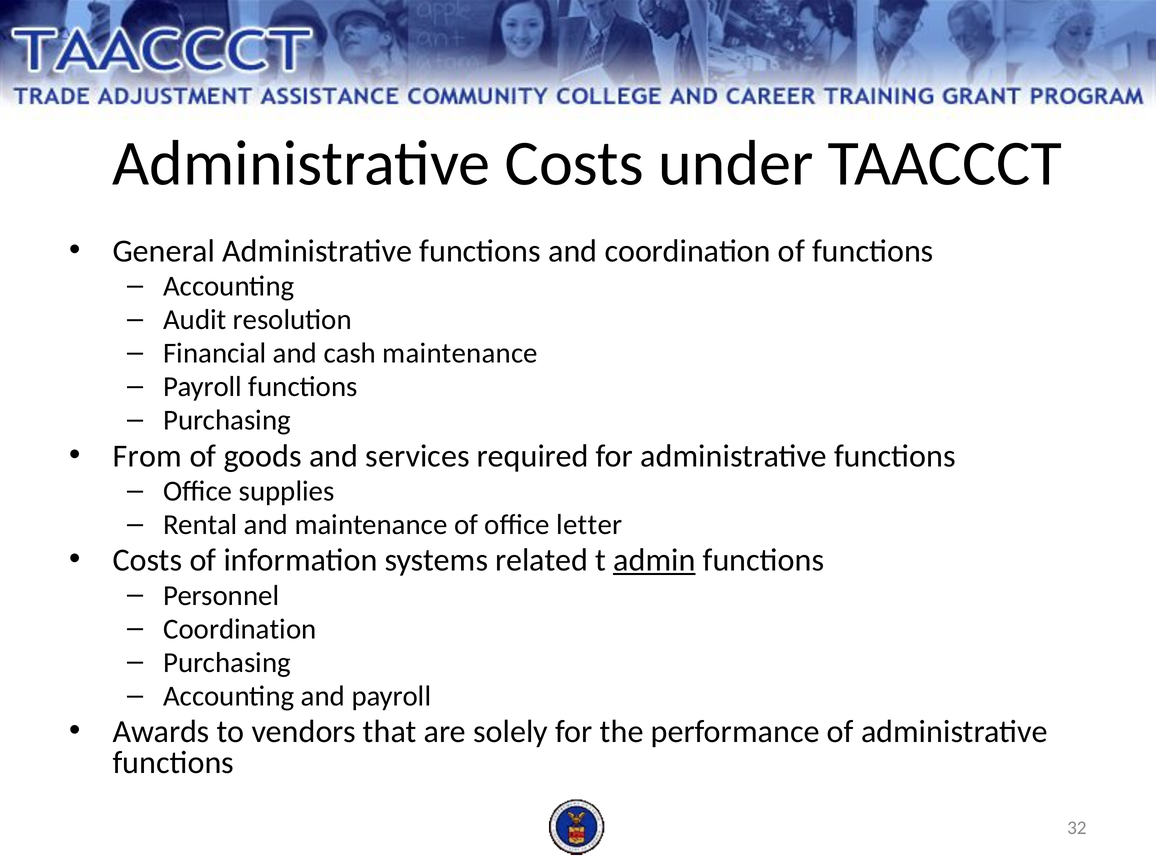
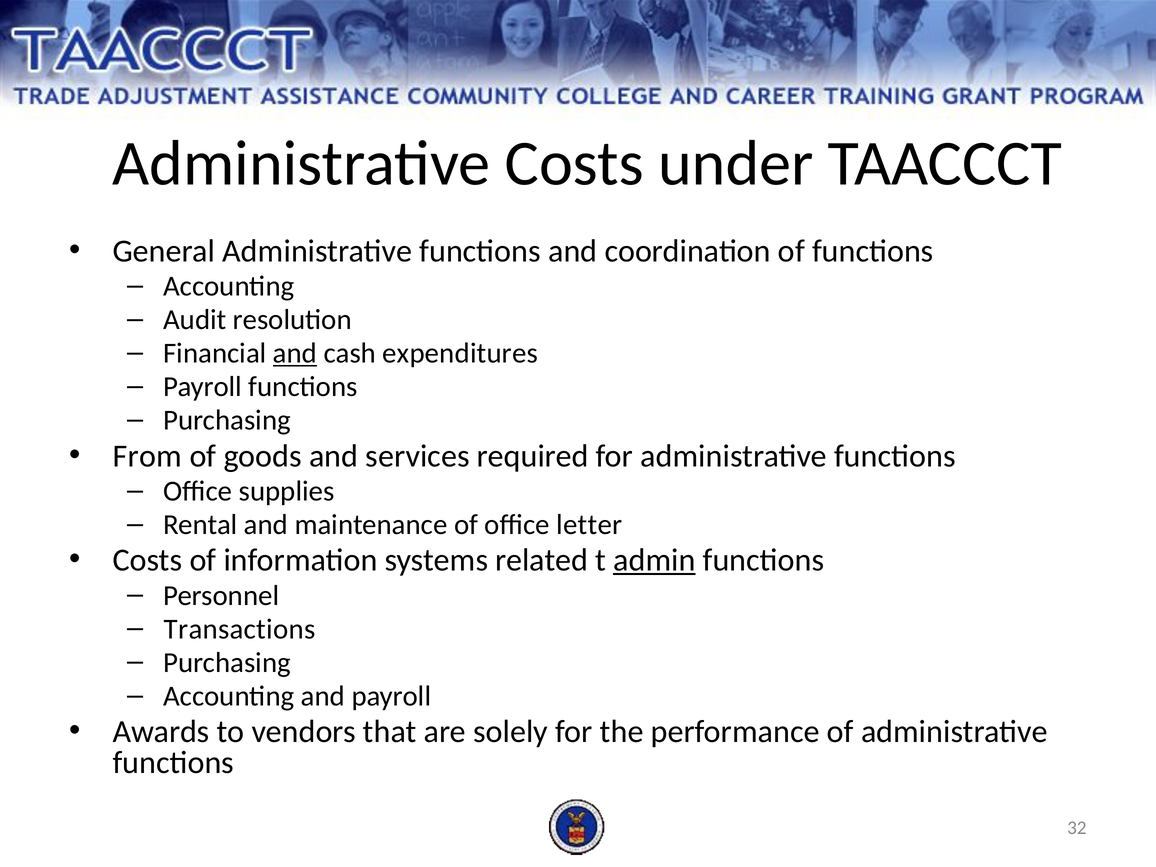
and underline: none -> present (295, 353)
cash maintenance: maintenance -> expenditures (460, 353)
Coordination: Coordination -> Transactions (240, 629)
